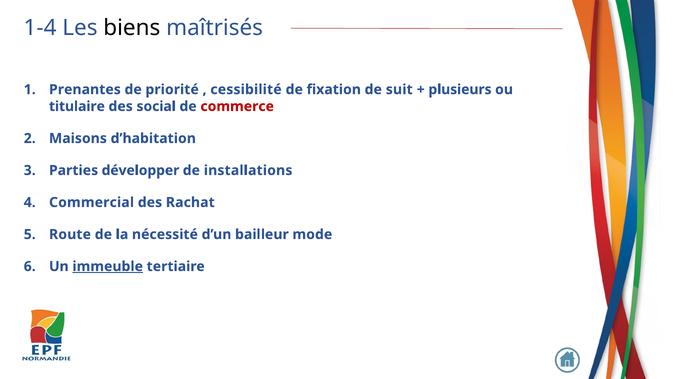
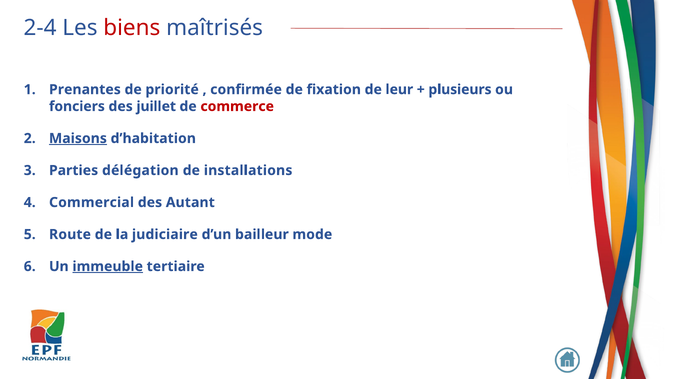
1-4: 1-4 -> 2-4 (40, 28)
biens colour: black -> red (132, 28)
cessibilité: cessibilité -> confirmée (246, 90)
suit: suit -> leur (399, 90)
titulaire: titulaire -> fonciers (77, 106)
social: social -> juillet (156, 106)
Maisons underline: none -> present (78, 138)
développer: développer -> délégation (140, 170)
Rachat: Rachat -> Autant (190, 202)
nécessité: nécessité -> judiciaire (165, 234)
